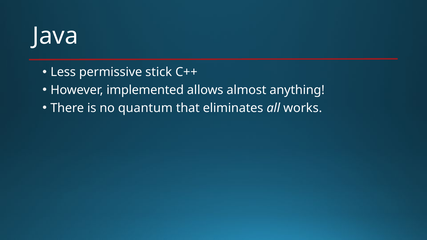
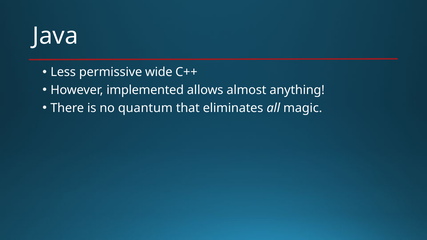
stick: stick -> wide (159, 72)
works: works -> magic (303, 108)
